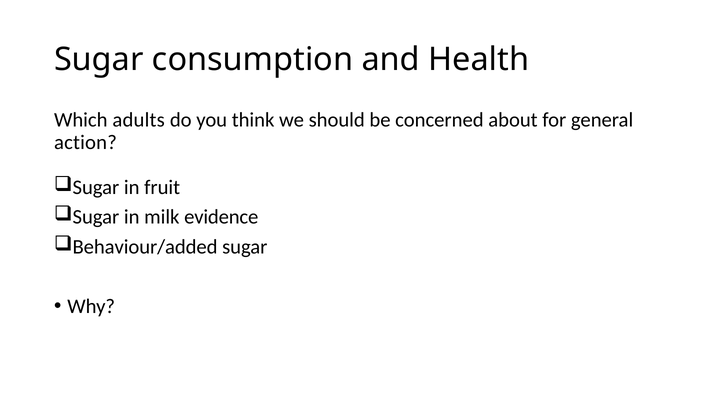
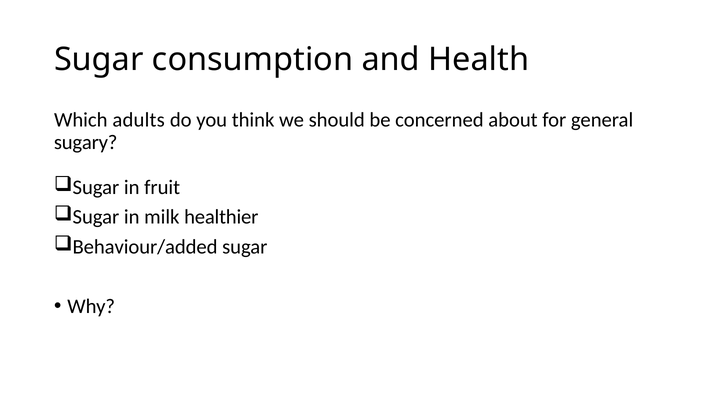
action: action -> sugary (86, 142)
evidence: evidence -> healthier (221, 217)
